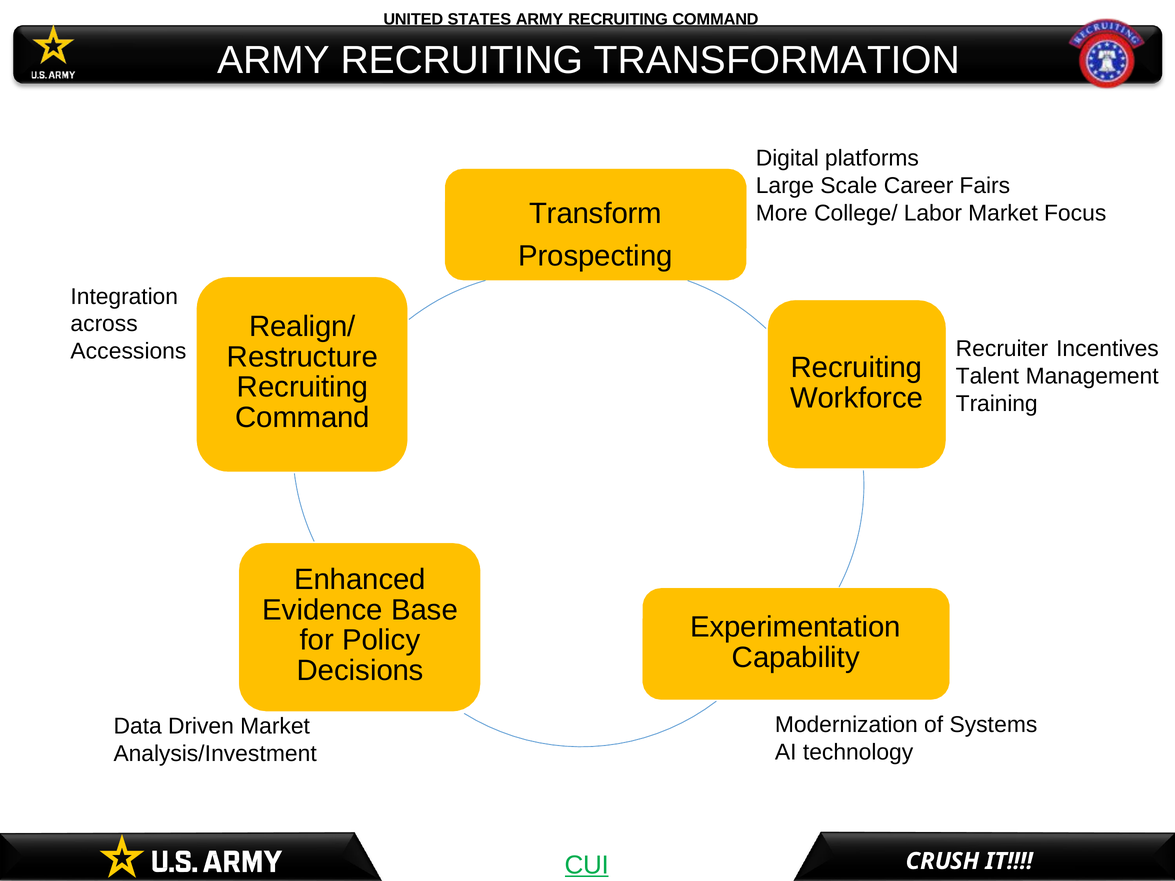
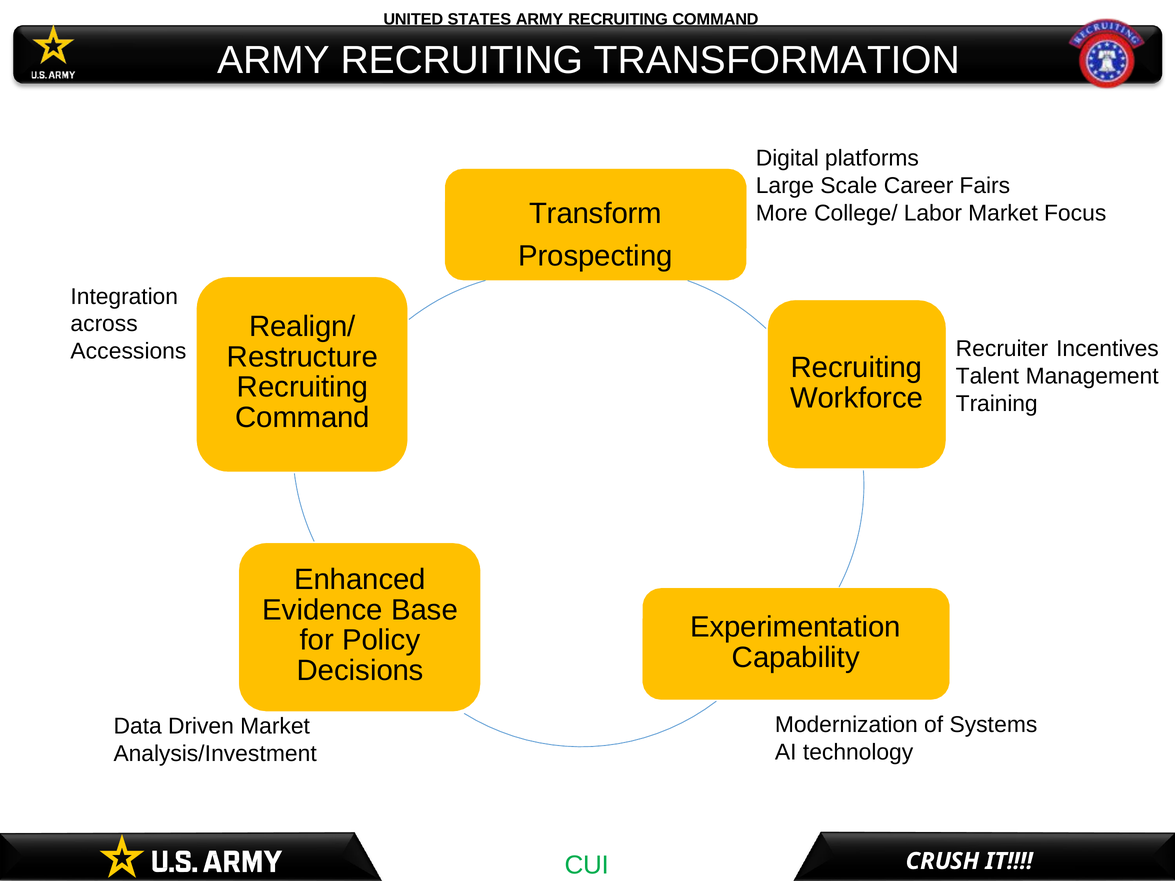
CUI underline: present -> none (587, 865)
